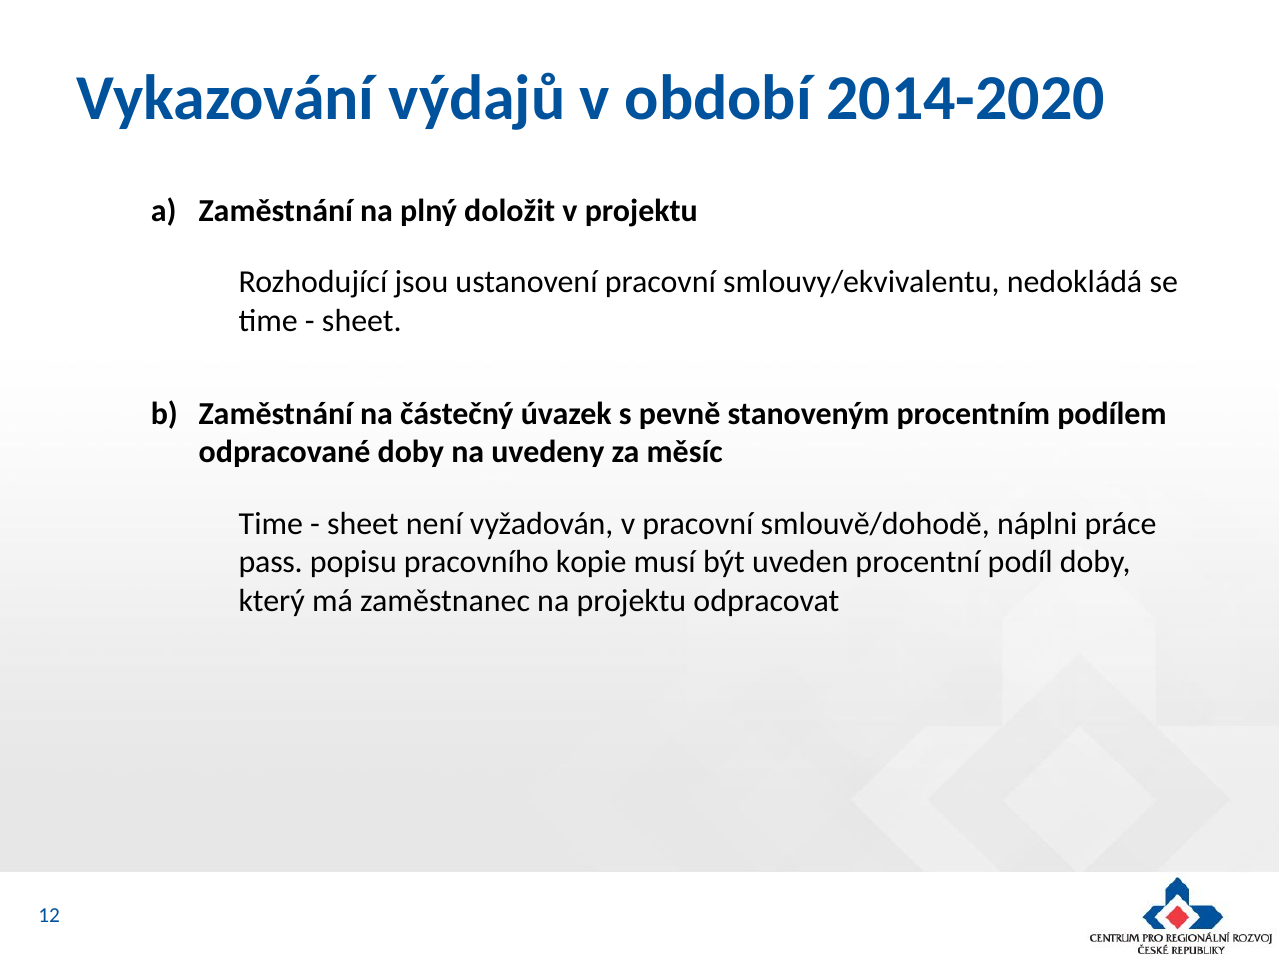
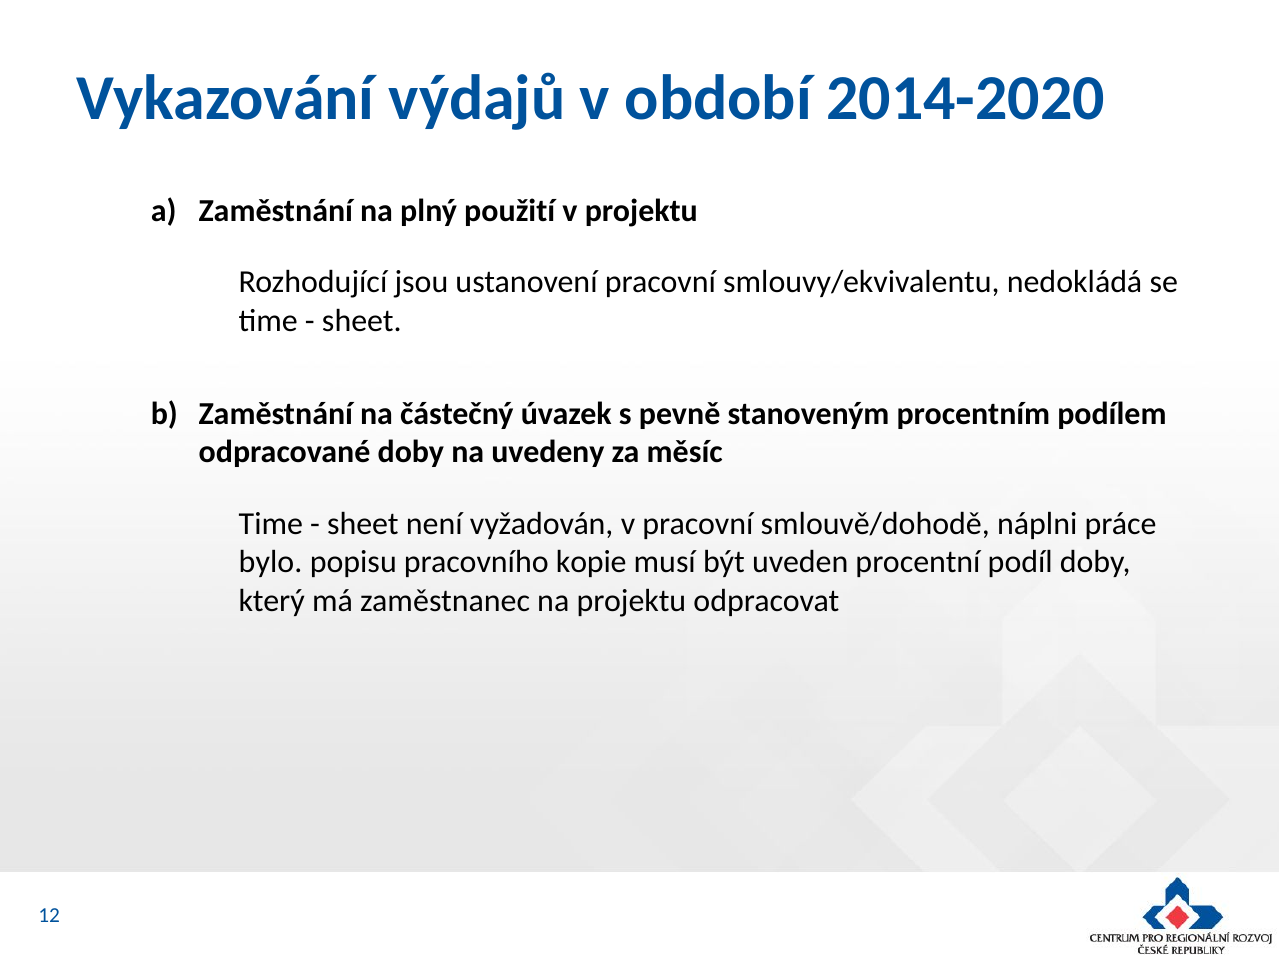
doložit: doložit -> použití (510, 211)
pass: pass -> bylo (271, 562)
